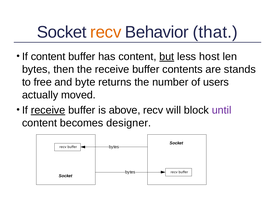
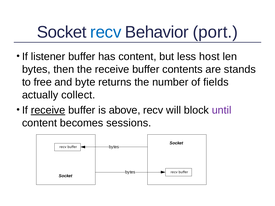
recv colour: orange -> blue (106, 32)
that: that -> port (215, 32)
If content: content -> listener (48, 57)
but underline: present -> none (167, 57)
users: users -> fields (216, 82)
moved: moved -> collect (78, 95)
designer: designer -> sessions (129, 123)
